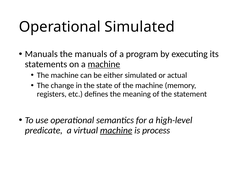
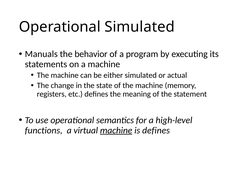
the manuals: manuals -> behavior (91, 54)
machine underline: present -> none (104, 64)
predicate: predicate -> functions (44, 130)
is process: process -> defines (156, 130)
